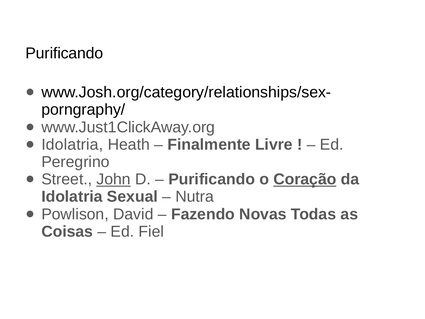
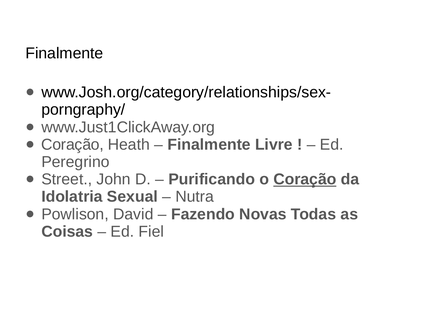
Purificando: Purificando -> Finalmente (64, 53)
Idolatria: Idolatria -> Coração (73, 144)
John underline: present -> none (114, 179)
